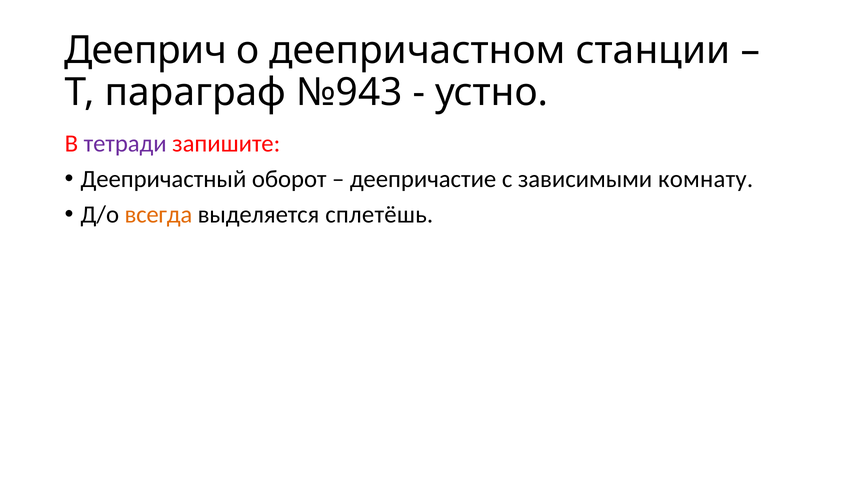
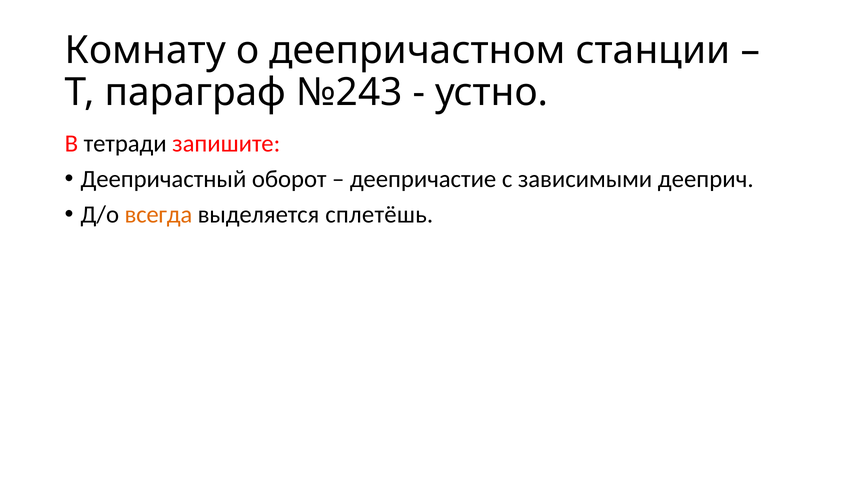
Дееприч: Дееприч -> Комнату (145, 50)
№943: №943 -> №243 (349, 92)
тетради colour: purple -> black (125, 143)
комнату: комнату -> дееприч (706, 179)
